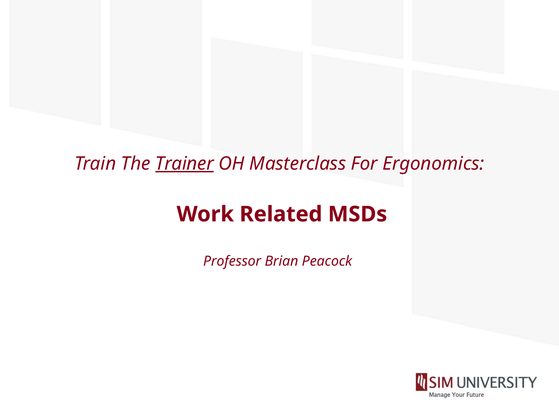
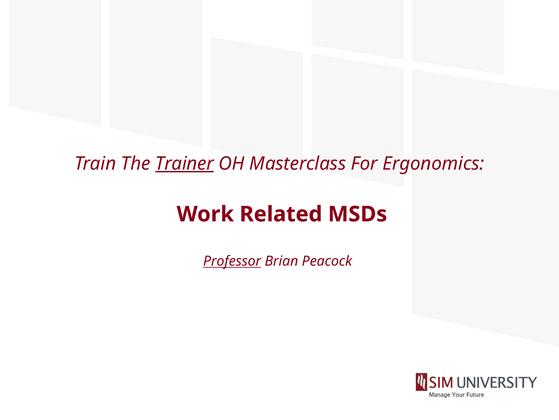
Professor underline: none -> present (232, 261)
